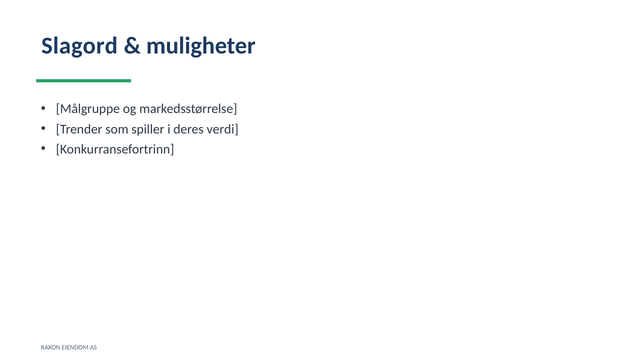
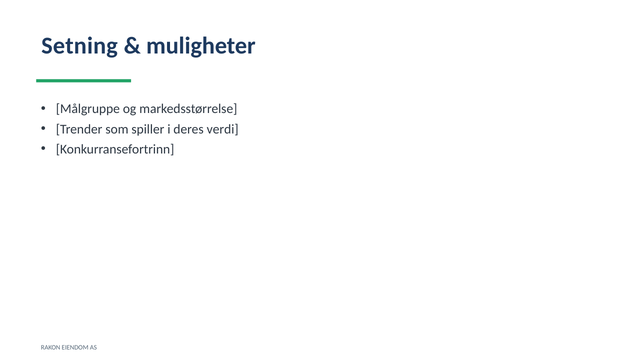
Slagord: Slagord -> Setning (80, 46)
